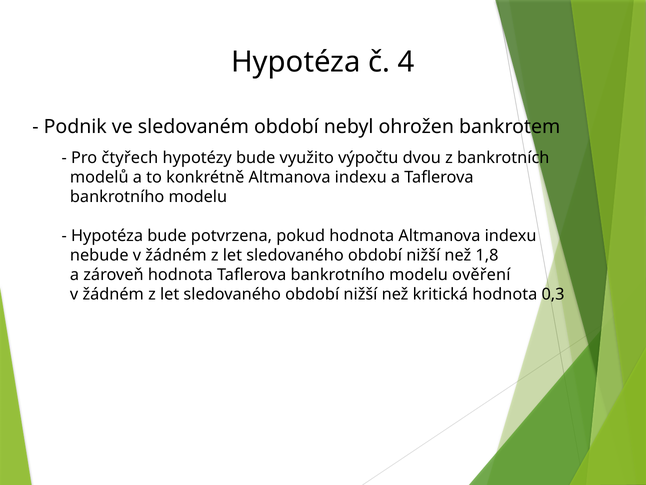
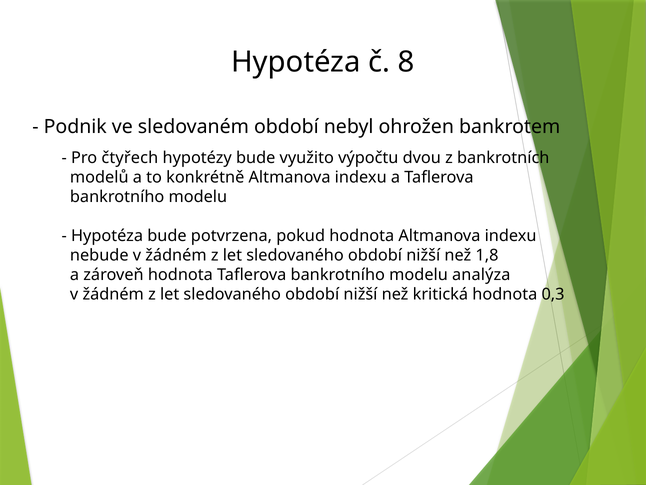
4: 4 -> 8 (406, 62)
ověření: ověření -> analýza (481, 275)
